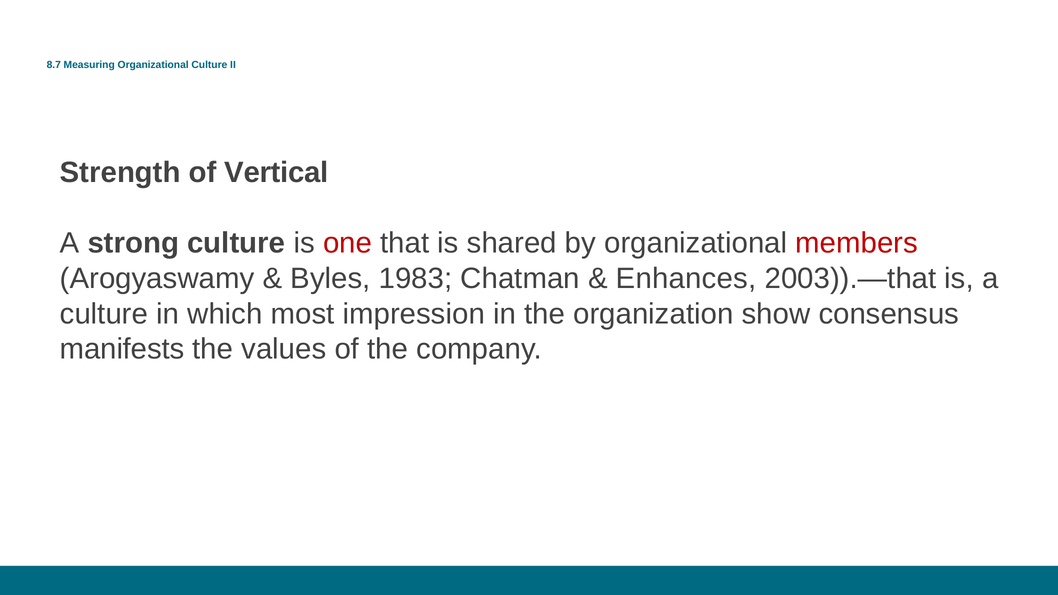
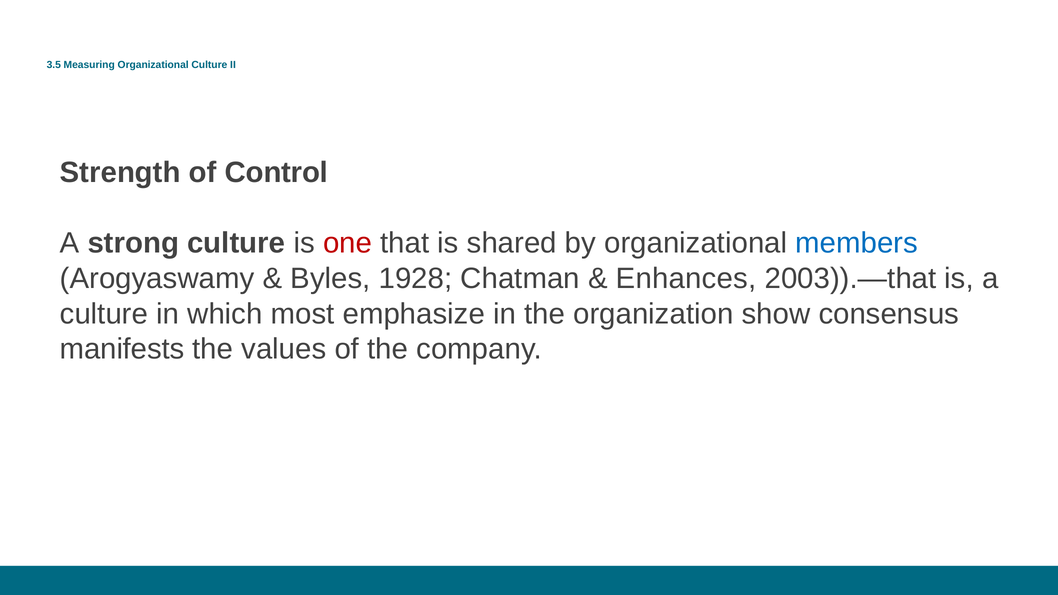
8.7: 8.7 -> 3.5 (54, 65)
Vertical: Vertical -> Control (276, 173)
members colour: red -> blue (857, 243)
1983: 1983 -> 1928 (416, 279)
impression: impression -> emphasize (414, 314)
